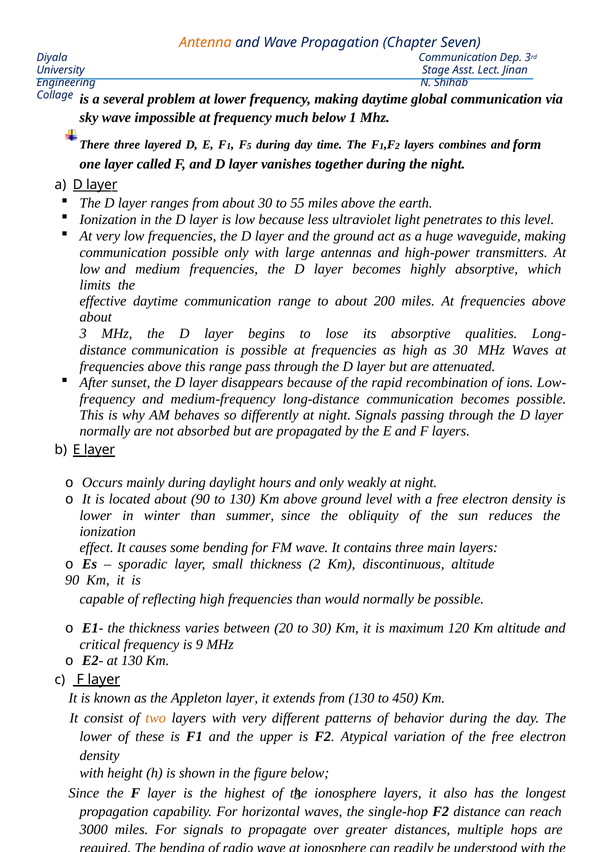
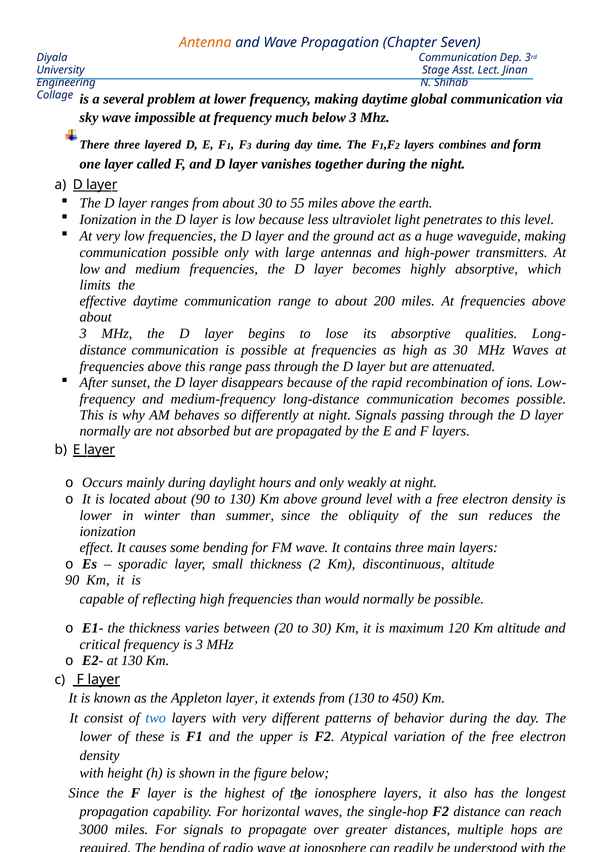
below 1: 1 -> 3 (353, 118)
F 5: 5 -> 3 (249, 146)
is 9: 9 -> 3 (199, 645)
two colour: orange -> blue (156, 718)
